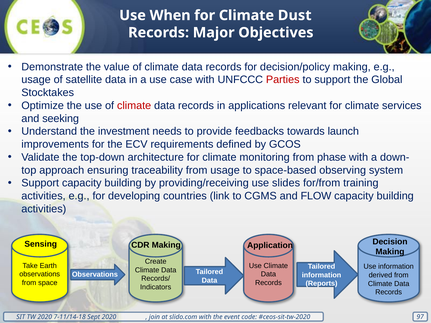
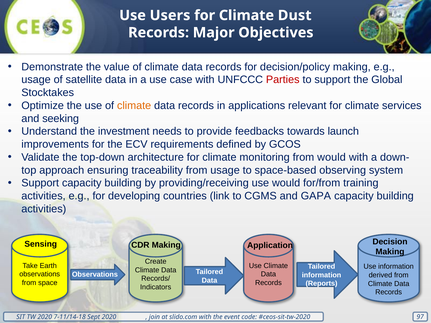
When: When -> Users (170, 15)
climate colour: red -> orange (134, 106)
from phase: phase -> would (332, 157)
use slides: slides -> would (286, 183)
FLOW: FLOW -> GAPA (316, 196)
